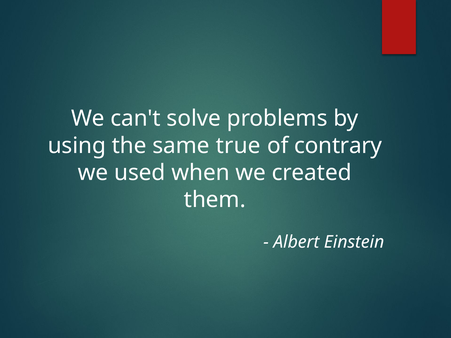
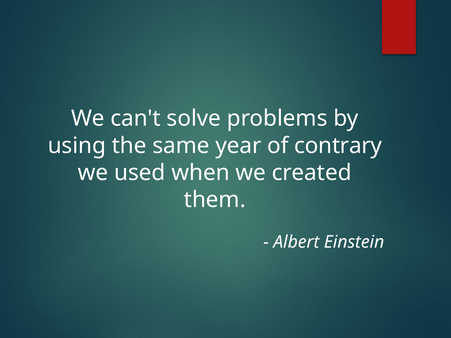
true: true -> year (238, 146)
